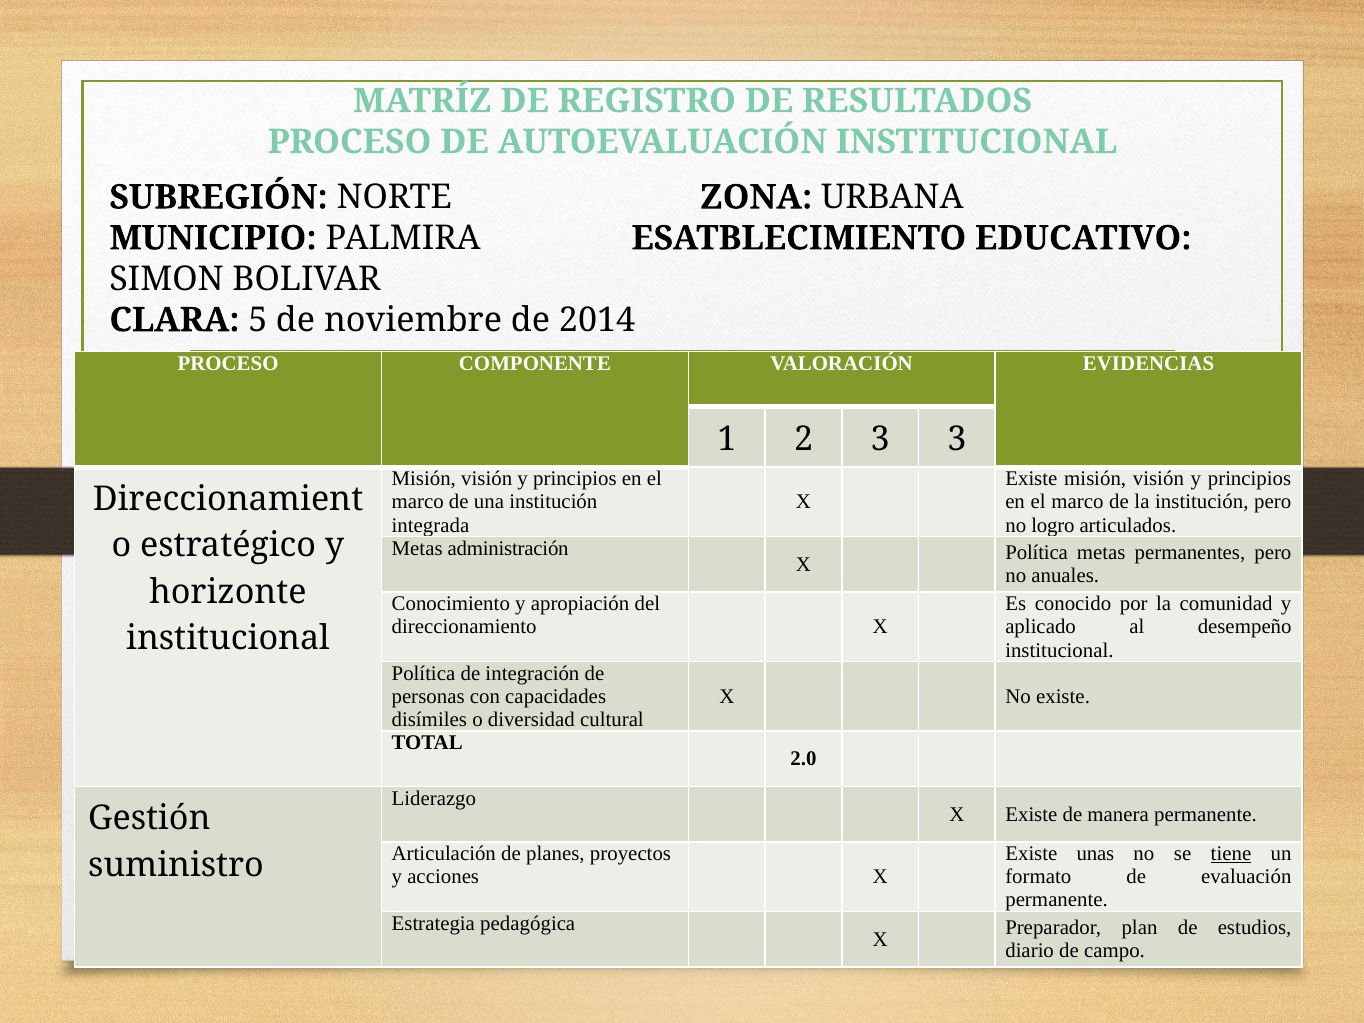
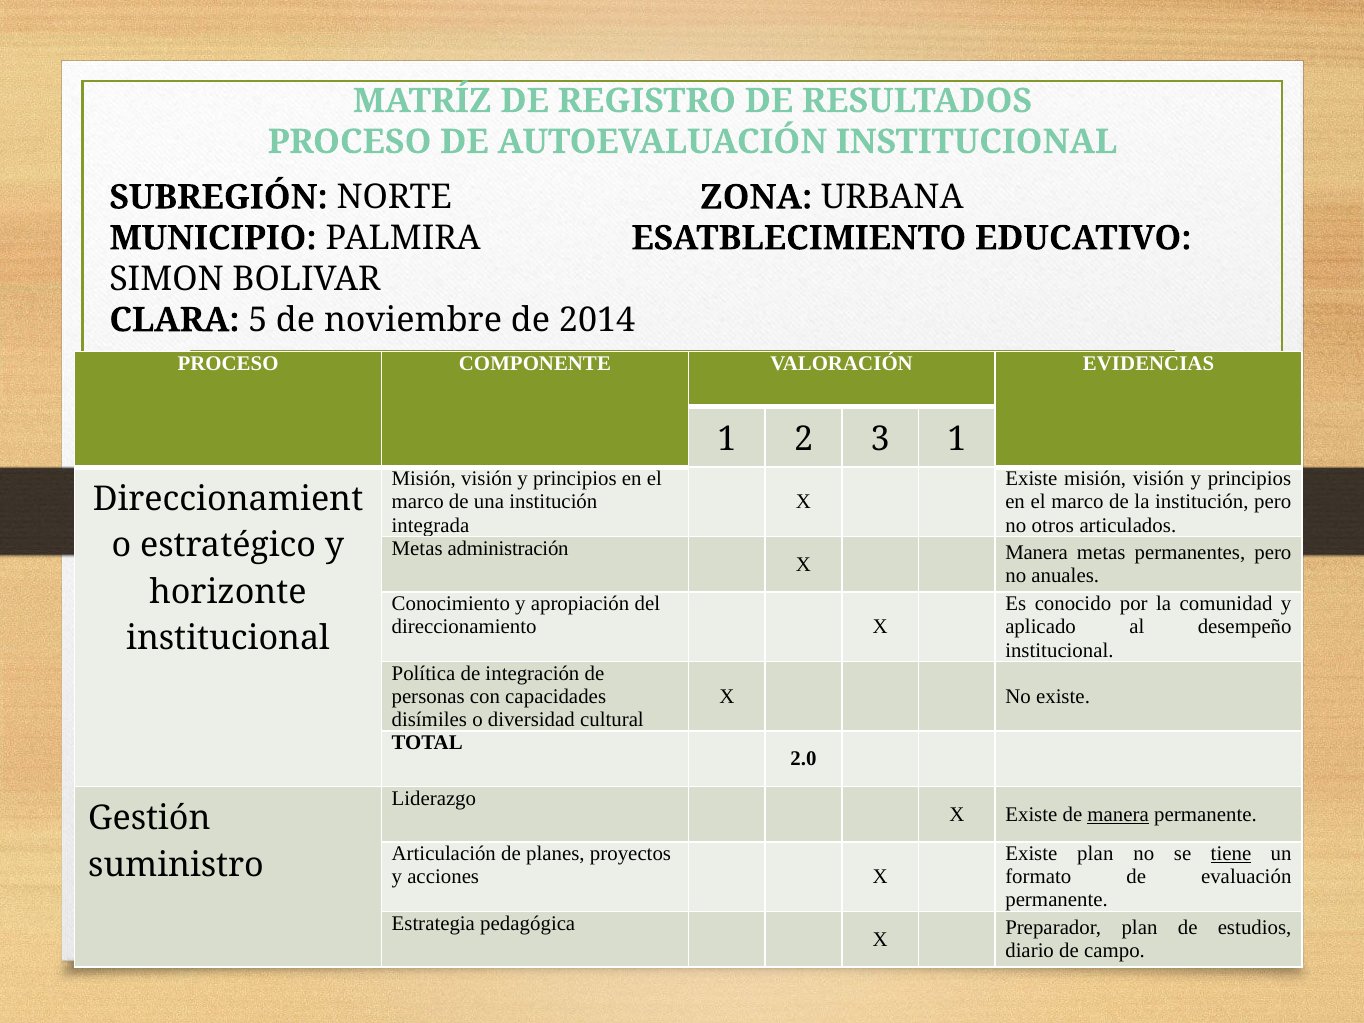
3 3: 3 -> 1 (957, 439)
logro: logro -> otros (1053, 525)
Política: Política -> Manera (1037, 553)
manera underline: none -> present (1118, 814)
Existe unas: unas -> plan (1095, 854)
